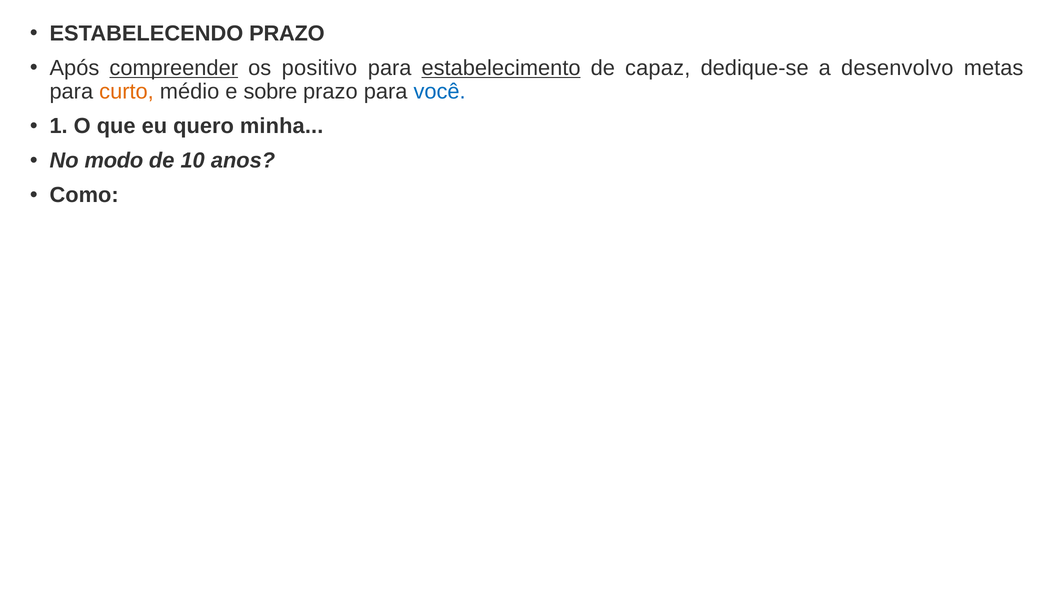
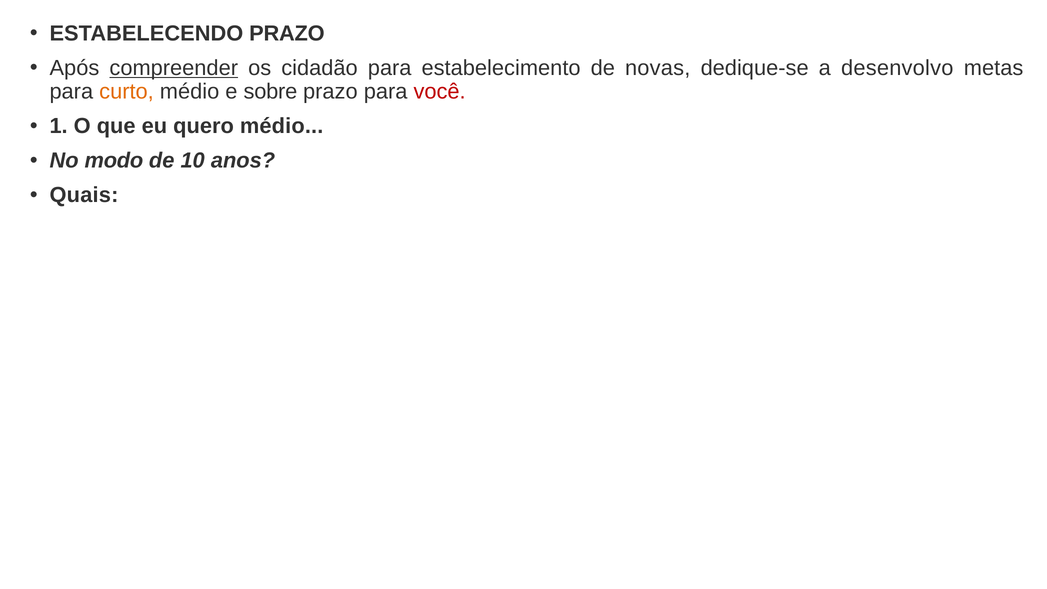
positivo: positivo -> cidadão (320, 68)
estabelecimento underline: present -> none (501, 68)
capaz: capaz -> novas (658, 68)
você colour: blue -> red (440, 92)
quero minha: minha -> médio (282, 126)
Como: Como -> Quais (84, 195)
